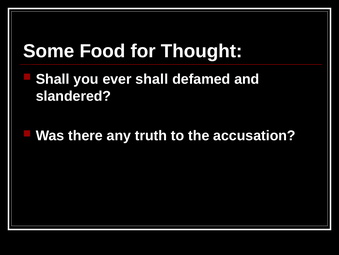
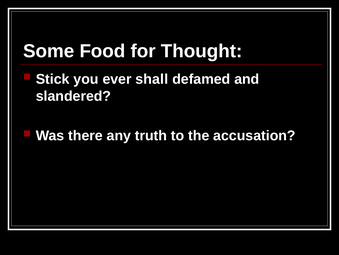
Shall: Shall -> Stick (53, 79)
